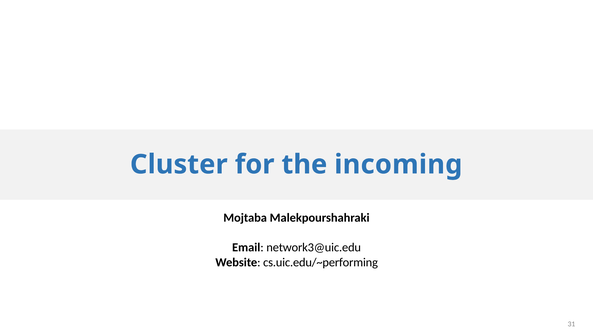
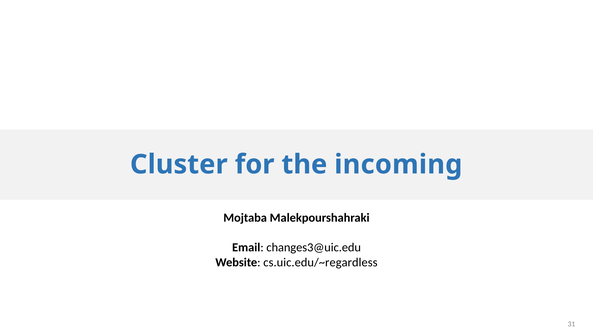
network3@uic.edu: network3@uic.edu -> changes3@uic.edu (314, 248)
cs.uic.edu/~performing: cs.uic.edu/~performing -> cs.uic.edu/~regardless (320, 263)
